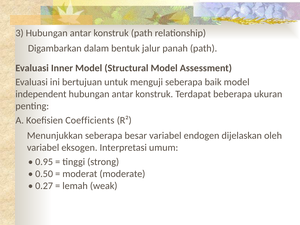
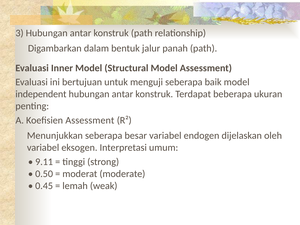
Koefisien Coefficients: Coefficients -> Assessment (90, 120)
0.95: 0.95 -> 9.11 (44, 162)
0.27: 0.27 -> 0.45 (44, 186)
